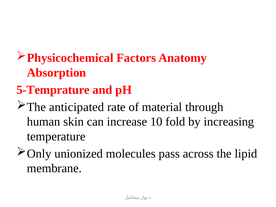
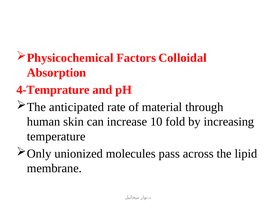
Anatomy: Anatomy -> Colloidal (183, 58)
5-Temprature: 5-Temprature -> 4-Temprature (53, 90)
